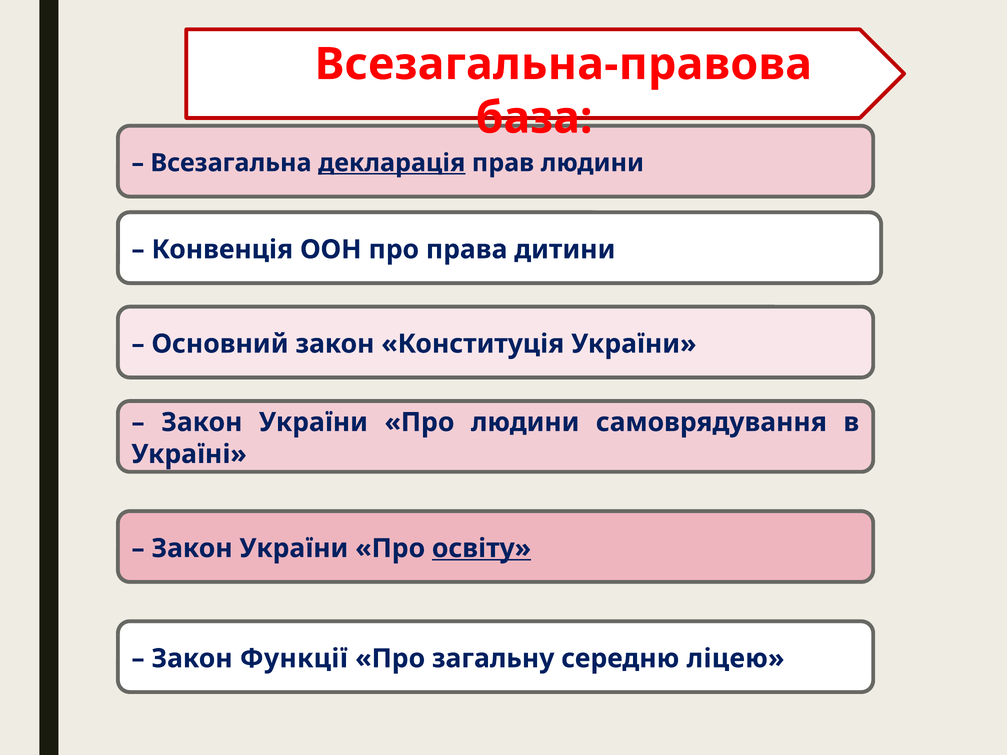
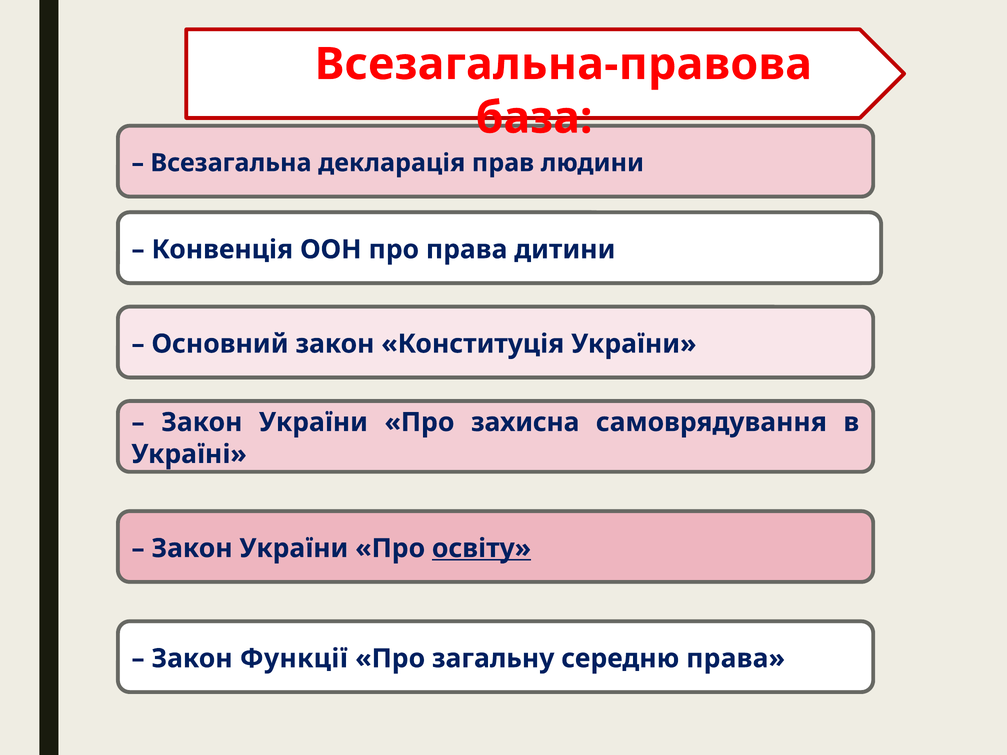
декларація underline: present -> none (392, 163)
Про людини: людини -> захисна (525, 422)
середню ліцею: ліцею -> права (736, 659)
